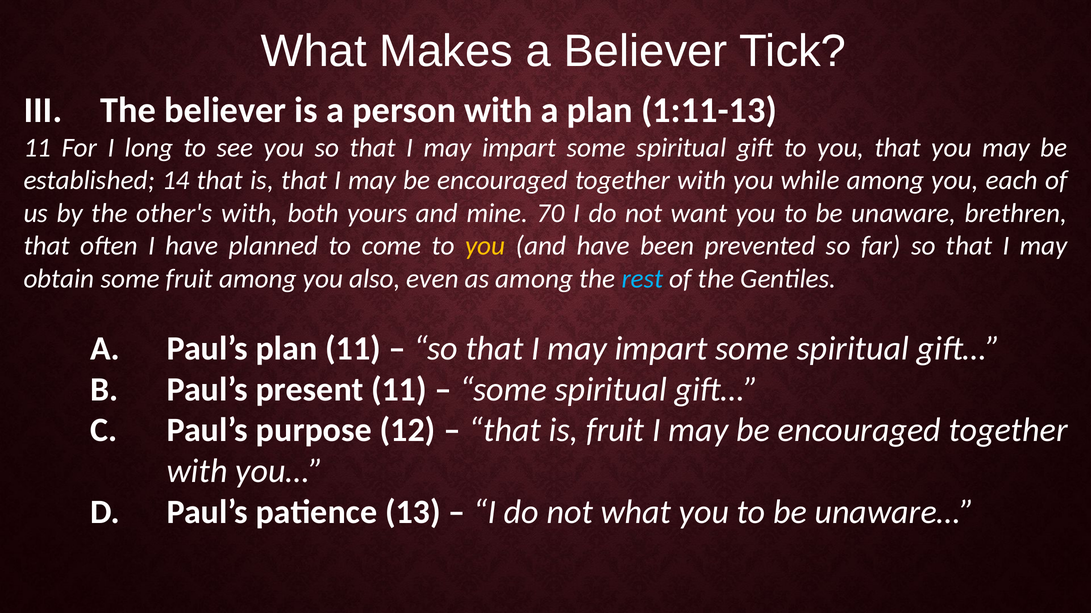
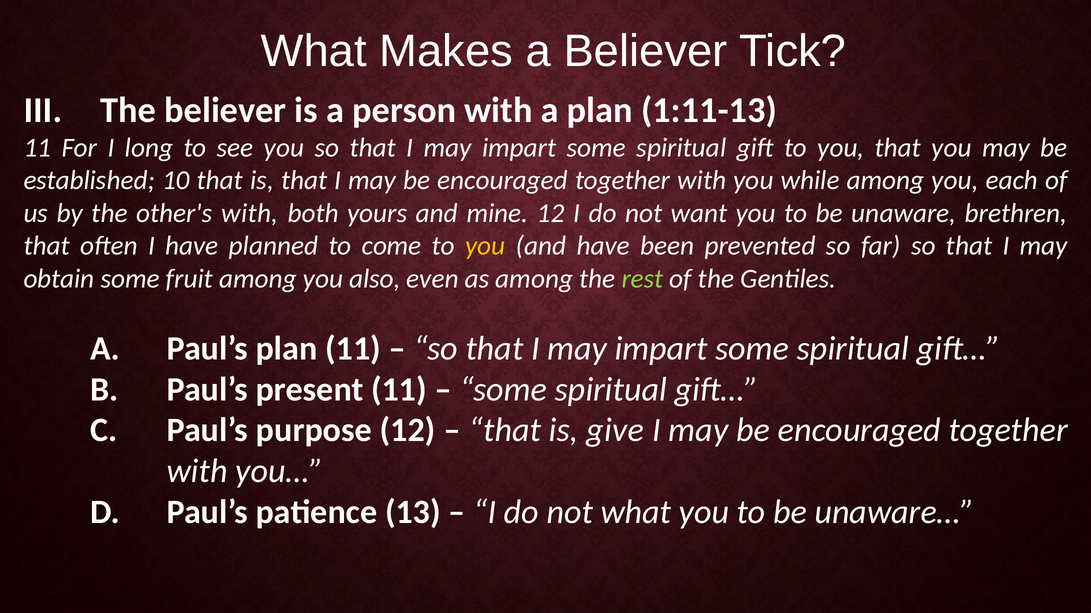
14: 14 -> 10 (176, 181)
mine 70: 70 -> 12 (551, 213)
rest colour: light blue -> light green (642, 279)
is fruit: fruit -> give (615, 431)
